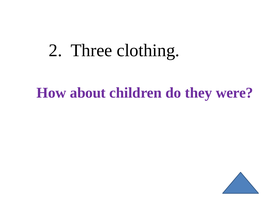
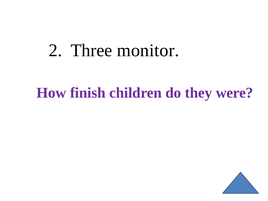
clothing: clothing -> monitor (148, 50)
about: about -> finish (88, 93)
